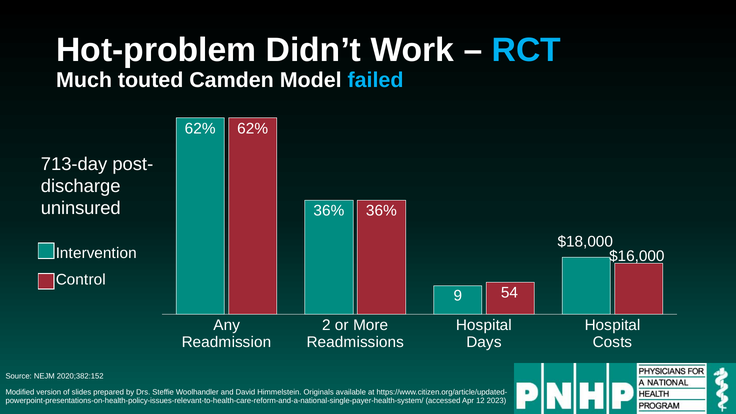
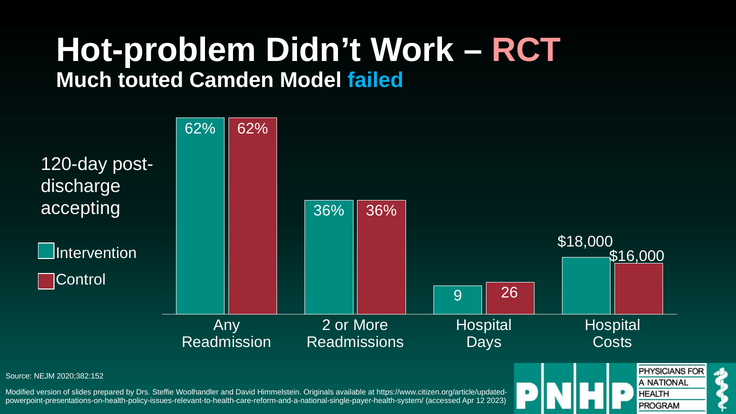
RCT colour: light blue -> pink (526, 50)
713-day: 713-day -> 120-day (74, 164)
uninsured: uninsured -> accepting (81, 208)
54: 54 -> 26 (509, 293)
